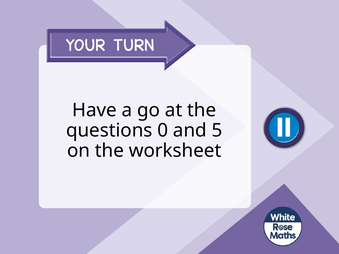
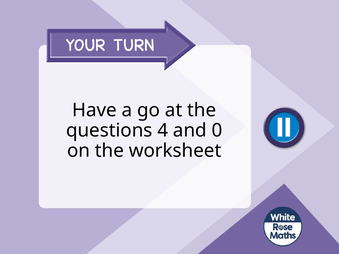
0: 0 -> 4 (163, 131)
5: 5 -> 0 (217, 131)
